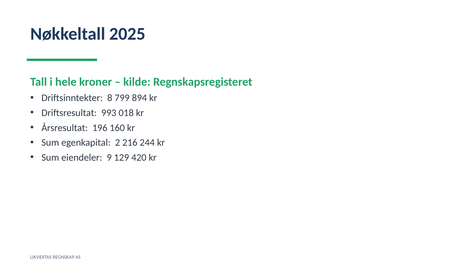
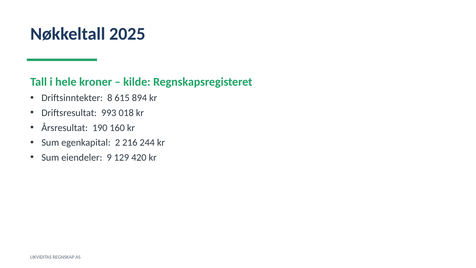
799: 799 -> 615 (122, 98)
196: 196 -> 190 (100, 128)
